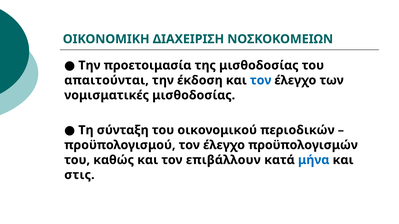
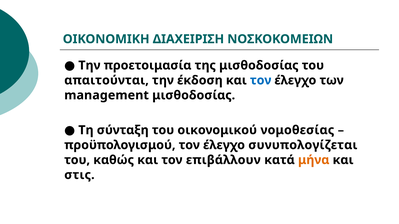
νομισματικές: νομισματικές -> management (107, 95)
περιοδικών: περιοδικών -> νομοθεσίας (297, 130)
προϋπολογισμών: προϋπολογισμών -> συνυπολογίζεται (303, 145)
μήνα colour: blue -> orange (314, 160)
